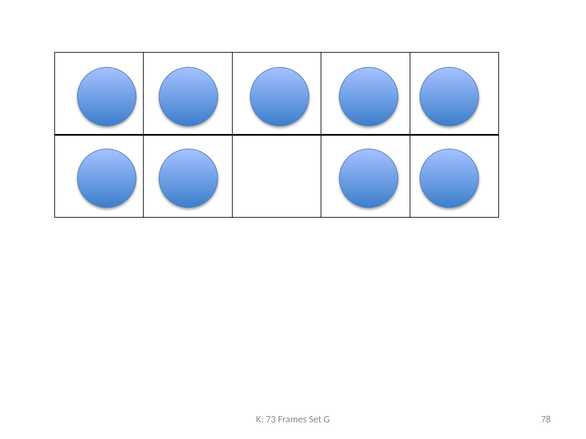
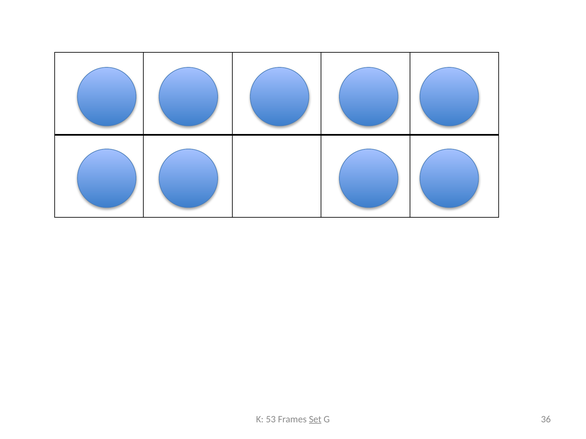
73: 73 -> 53 (271, 420)
Set underline: none -> present (315, 420)
78: 78 -> 36 (546, 420)
